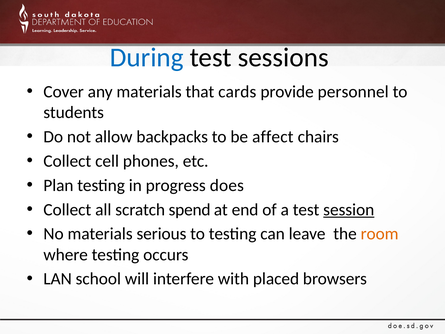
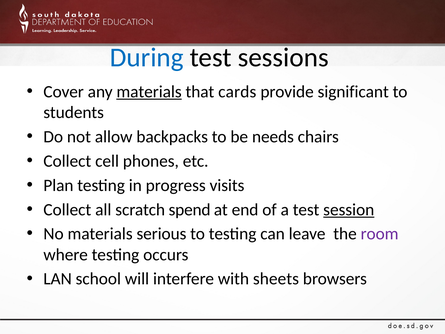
materials underline: none -> present (149, 92)
personnel: personnel -> significant (353, 92)
affect: affect -> needs (273, 137)
does: does -> visits (227, 185)
room colour: orange -> purple (380, 234)
placed: placed -> sheets (276, 279)
